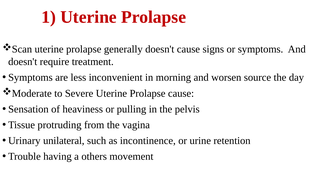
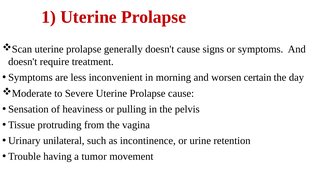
source: source -> certain (258, 77)
others: others -> tumor (94, 156)
